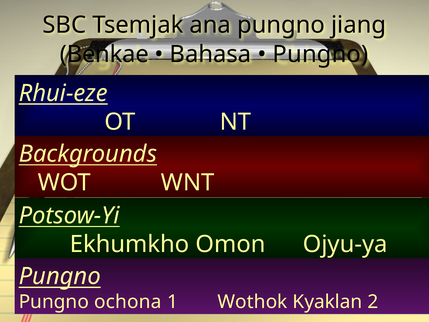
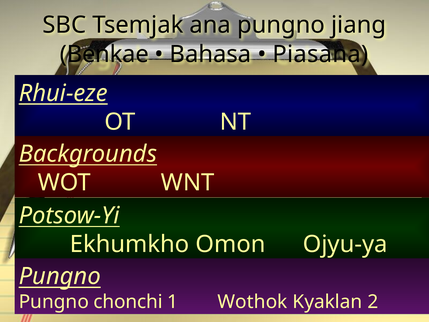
Pungno: Pungno -> Piasana (320, 54)
ochona: ochona -> chonchi (128, 302)
